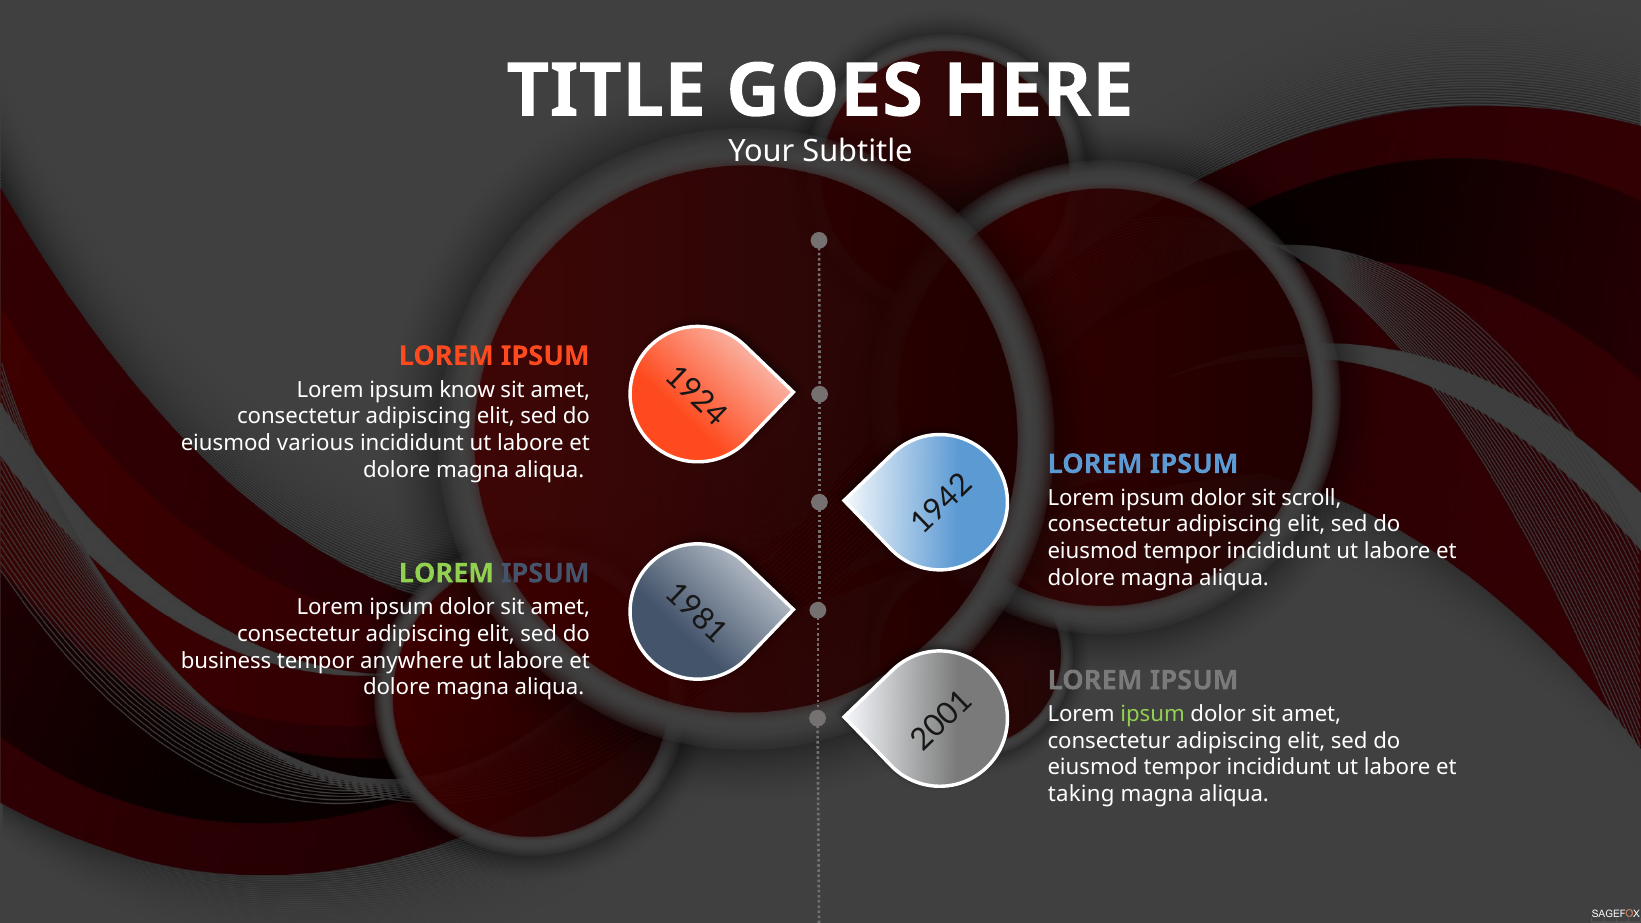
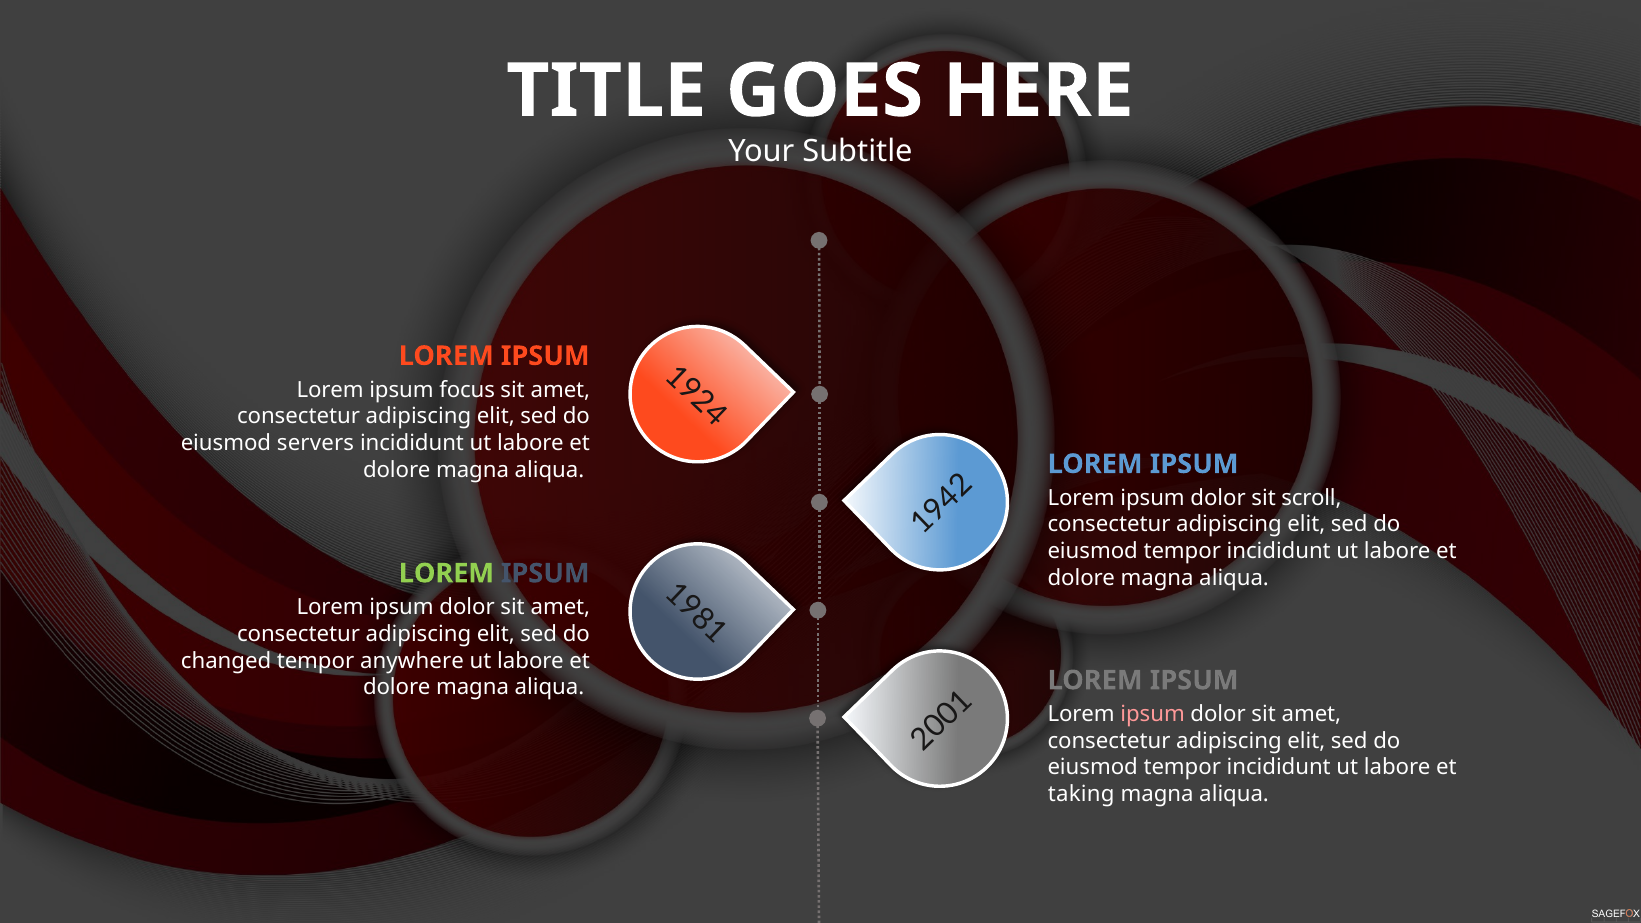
know: know -> focus (467, 390)
various: various -> servers (316, 443)
business: business -> changed (226, 661)
ipsum colour: light green -> pink (1153, 714)
